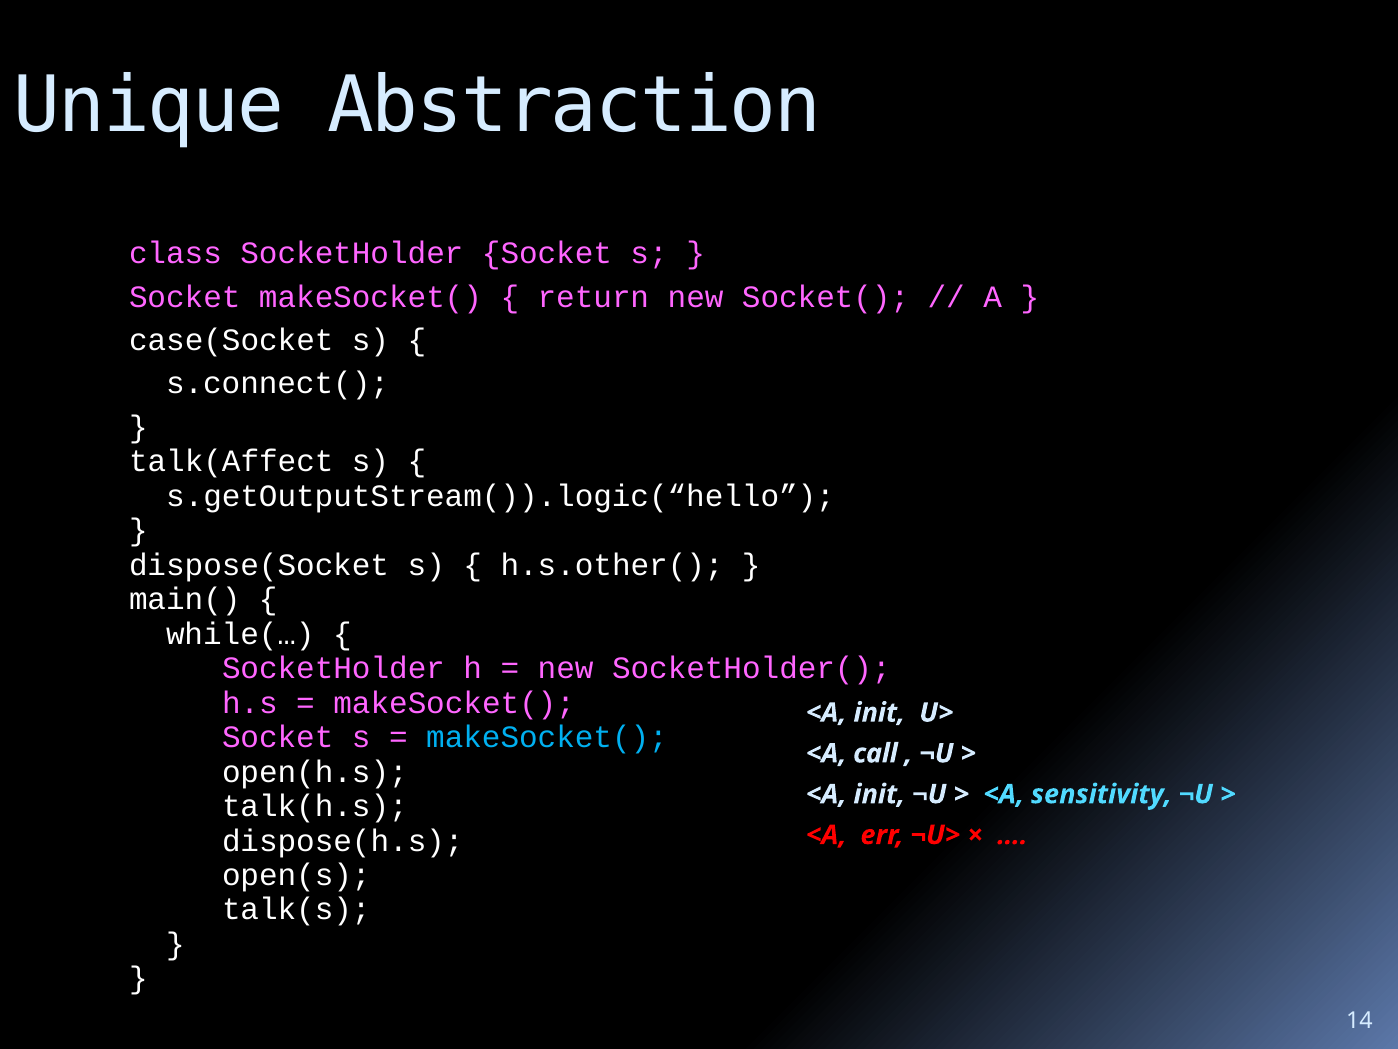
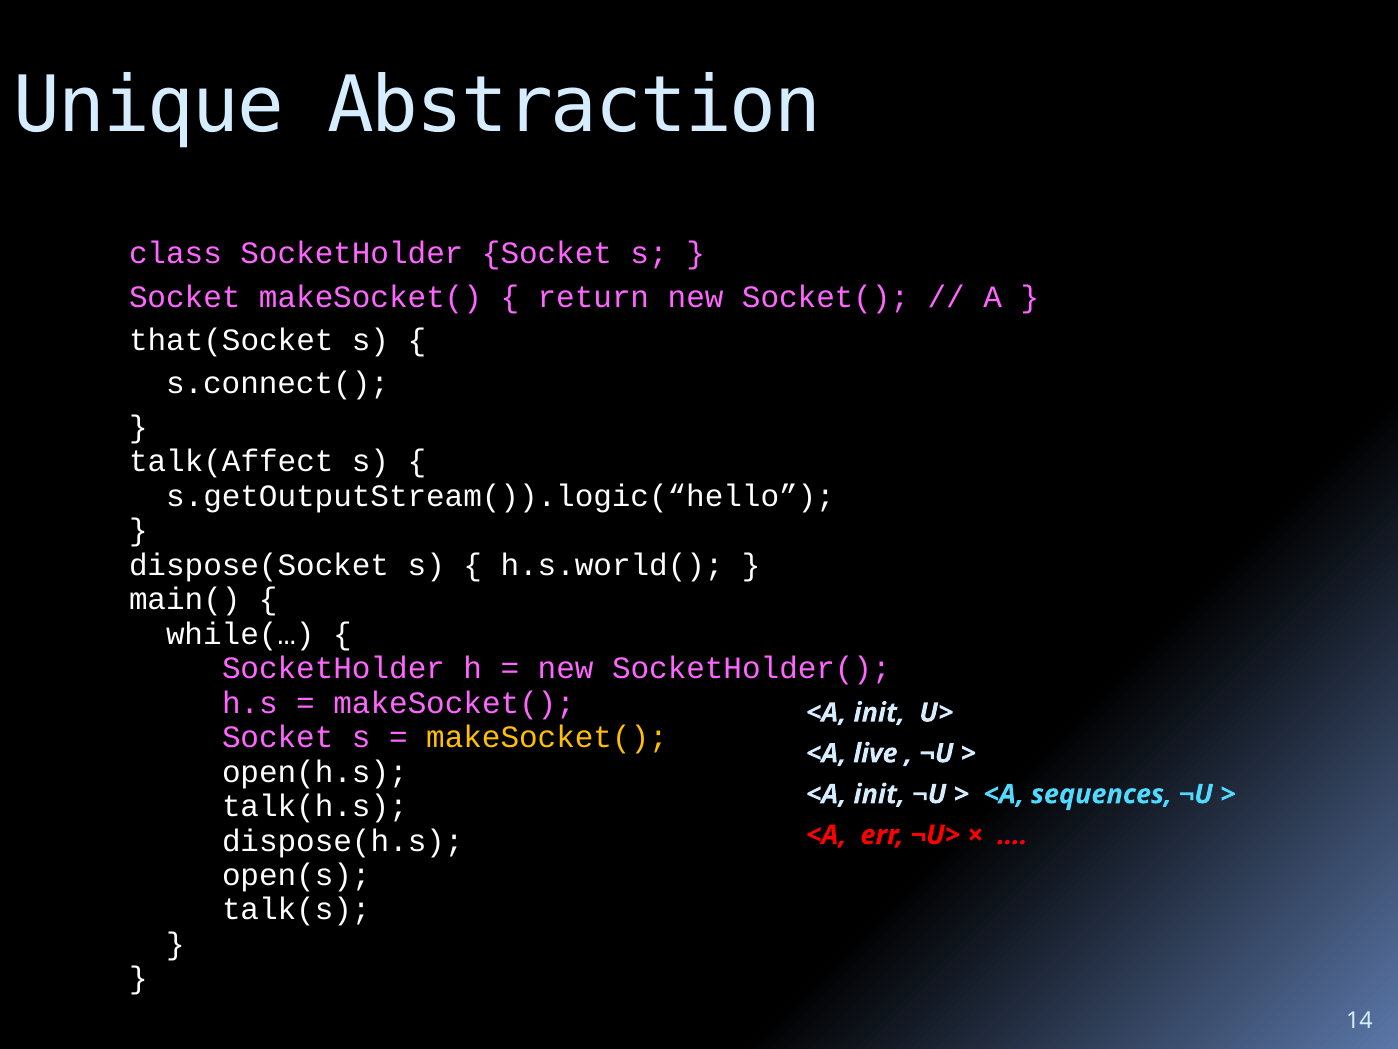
case(Socket: case(Socket -> that(Socket (231, 340)
h.s.other(: h.s.other( -> h.s.world( (612, 565)
makeSocket( colour: light blue -> yellow (547, 737)
call: call -> live (875, 753)
sensitivity: sensitivity -> sequences (1101, 794)
